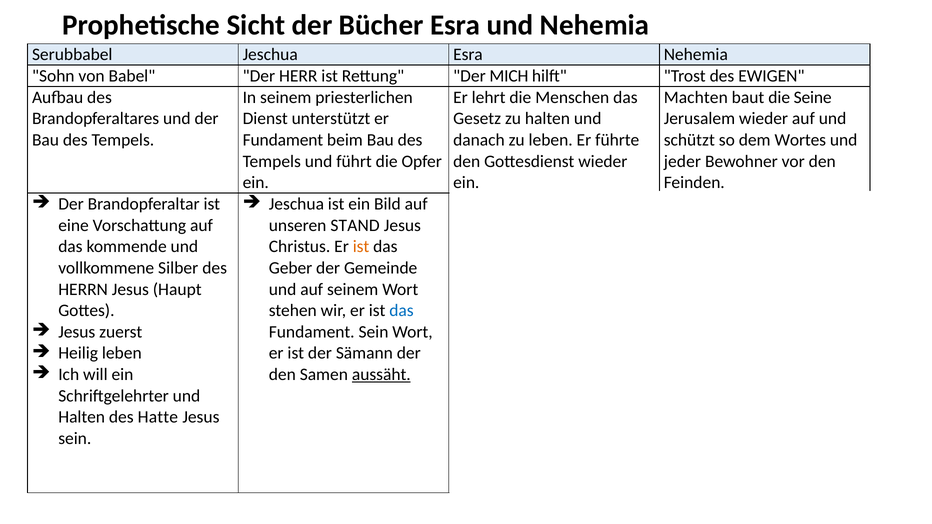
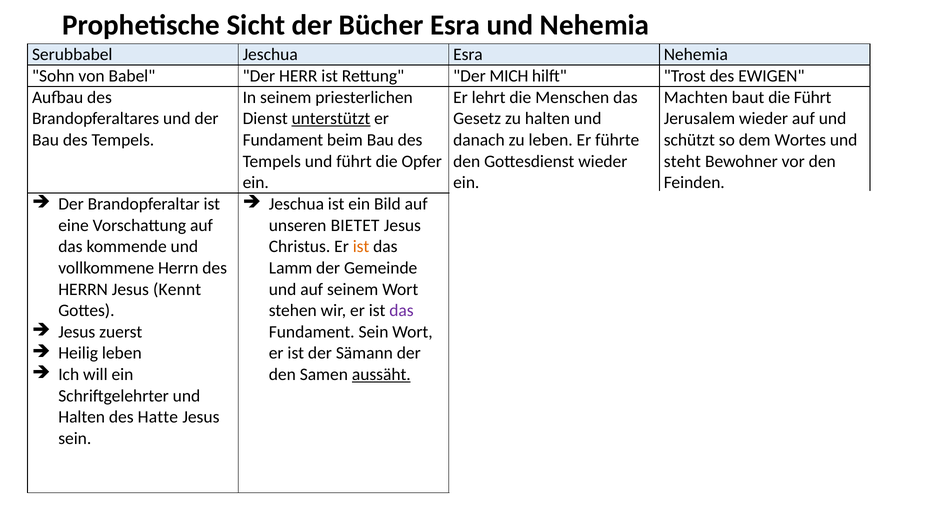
die Seine: Seine -> Führt (813, 97)
unterstützt underline: none -> present (331, 119)
jeder: jeder -> steht (682, 161)
unseren STAND: STAND -> BIETET (355, 225)
vollkommene Silber: Silber -> Herrn (178, 268)
Geber: Geber -> Lamm (291, 268)
Haupt: Haupt -> Kennt (177, 289)
das colour: blue -> purple (401, 311)
